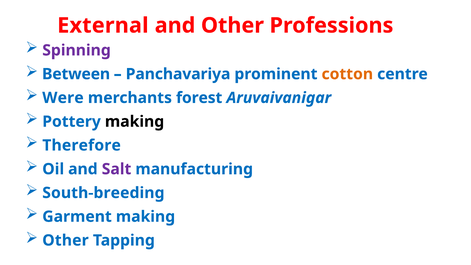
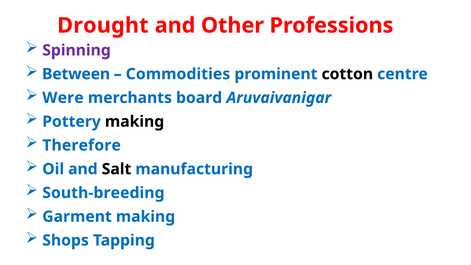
External: External -> Drought (103, 25)
Panchavariya: Panchavariya -> Commodities (178, 74)
cotton colour: orange -> black (347, 74)
forest: forest -> board (199, 98)
Salt colour: purple -> black (117, 169)
Other: Other -> Shops (66, 240)
